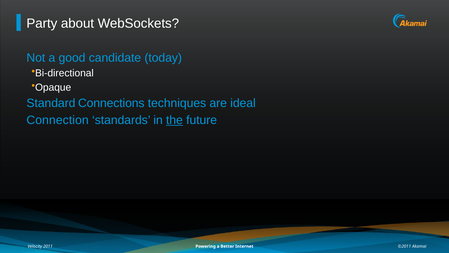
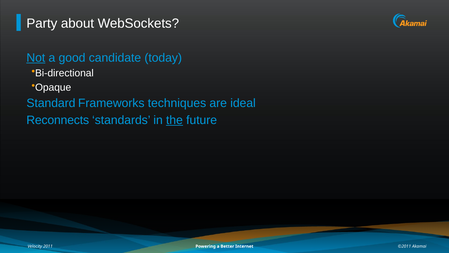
Not underline: none -> present (36, 58)
Connections: Connections -> Frameworks (111, 103)
Connection: Connection -> Reconnects (58, 120)
